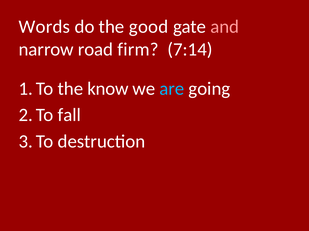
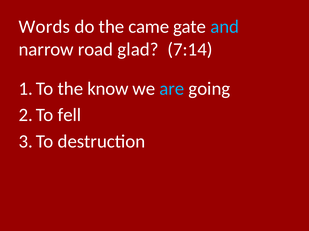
good: good -> came (149, 27)
and colour: pink -> light blue (225, 27)
firm: firm -> glad (138, 49)
fall: fall -> fell (69, 115)
